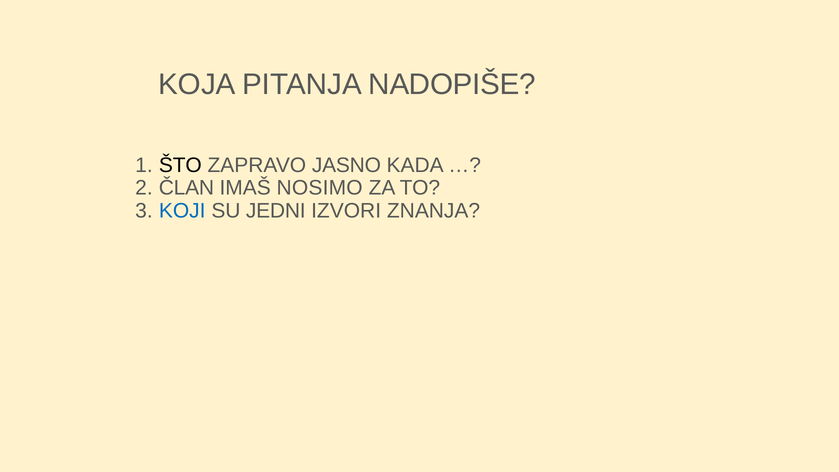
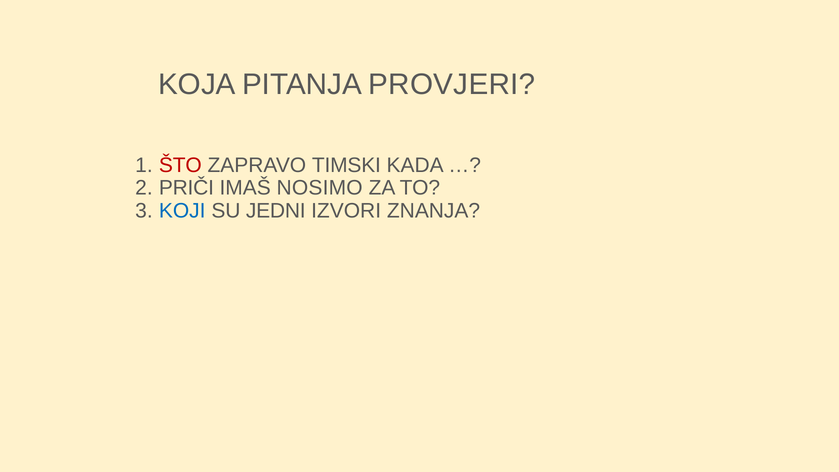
NADOPIŠE: NADOPIŠE -> PROVJERI (452, 84)
ŠTO colour: black -> red (180, 165)
JASNO: JASNO -> TIMSKI (346, 165)
ČLAN: ČLAN -> PRIČI (186, 188)
